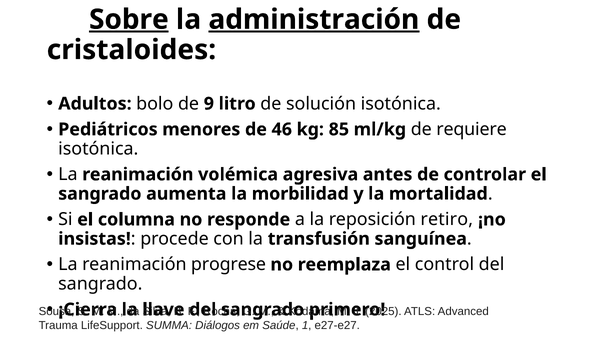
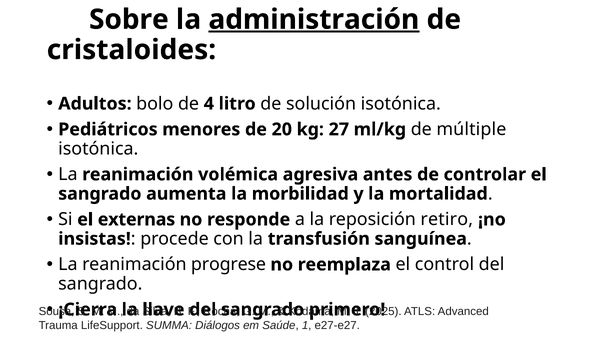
Sobre underline: present -> none (129, 19)
9: 9 -> 4 (209, 104)
46: 46 -> 20 (282, 129)
85: 85 -> 27 (339, 129)
requiere: requiere -> múltiple (471, 129)
columna: columna -> externas (136, 219)
